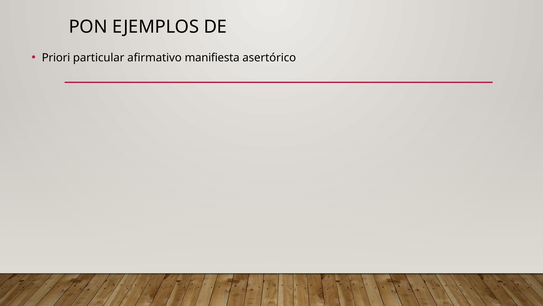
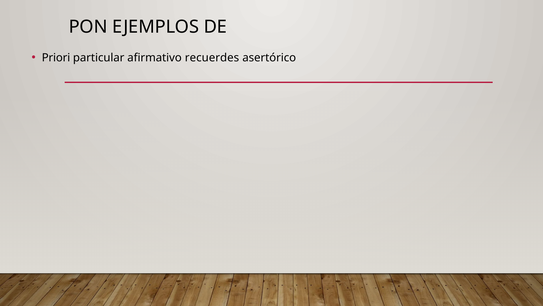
manifiesta: manifiesta -> recuerdes (212, 58)
